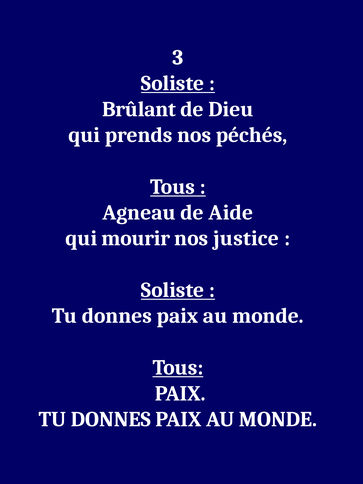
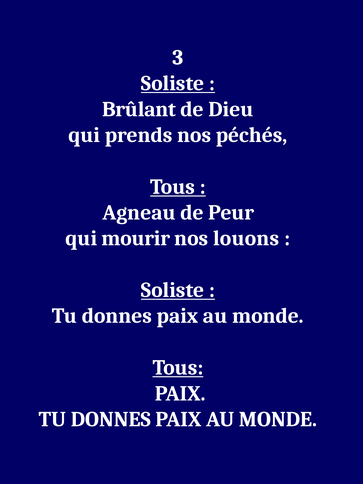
Aide: Aide -> Peur (231, 213)
justice: justice -> louons (246, 238)
